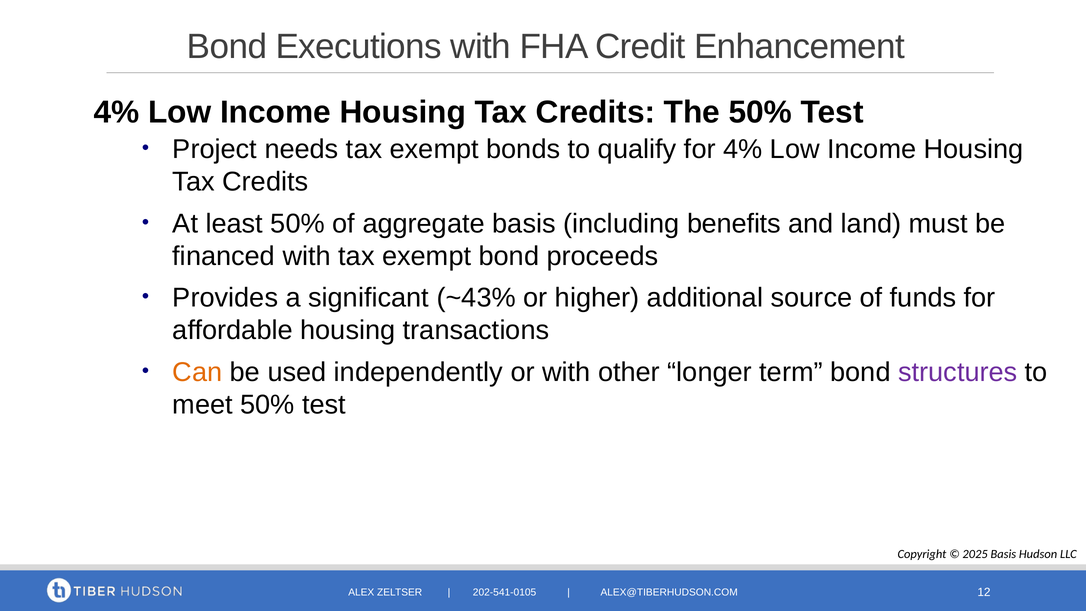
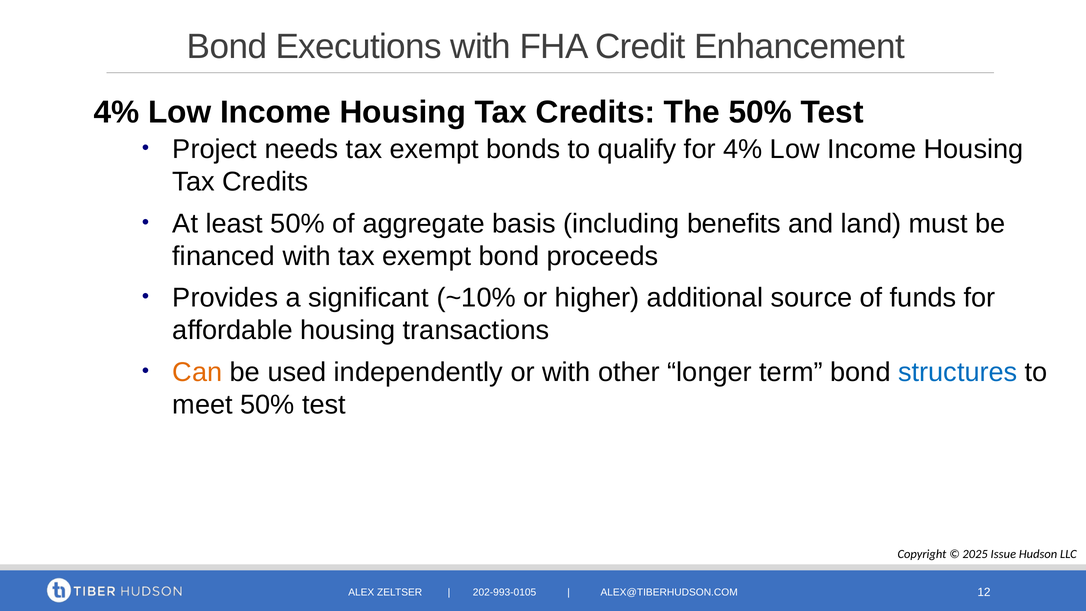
~43%: ~43% -> ~10% (476, 298)
structures colour: purple -> blue (958, 372)
2025 Basis: Basis -> Issue (1003, 554)
202-541-0105: 202-541-0105 -> 202-993-0105 (505, 592)
